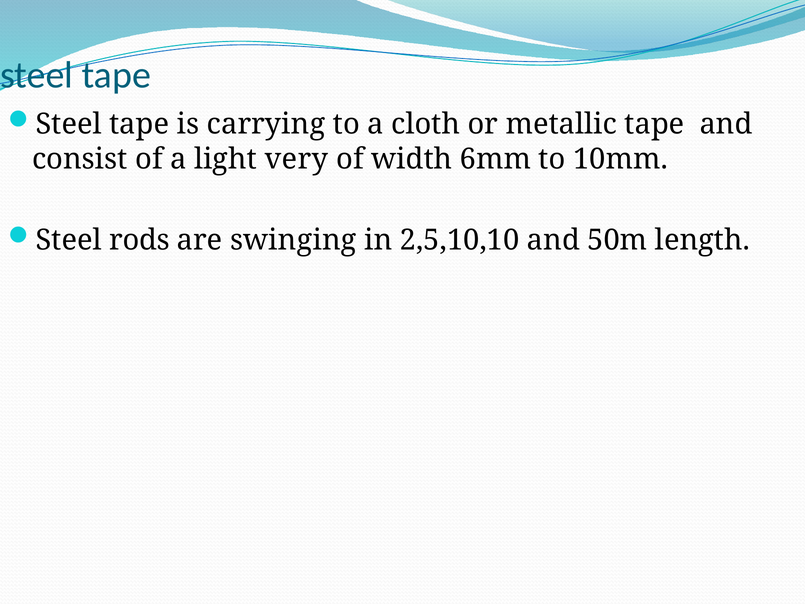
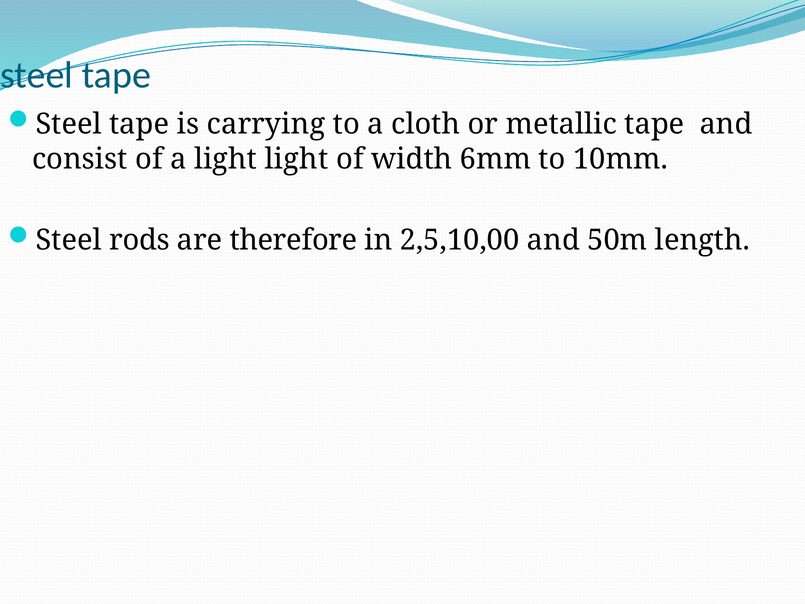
light very: very -> light (296, 159)
swinging: swinging -> therefore (294, 240)
2,5,10,10: 2,5,10,10 -> 2,5,10,00 (460, 240)
